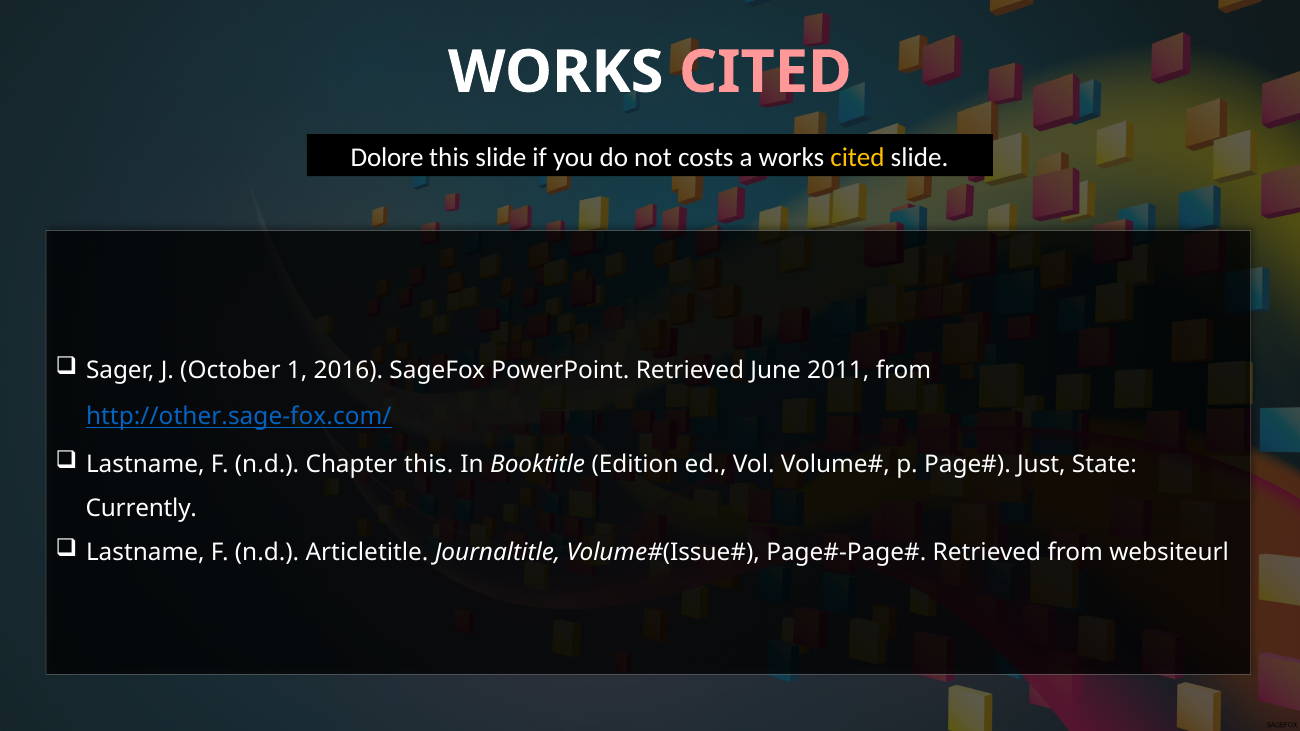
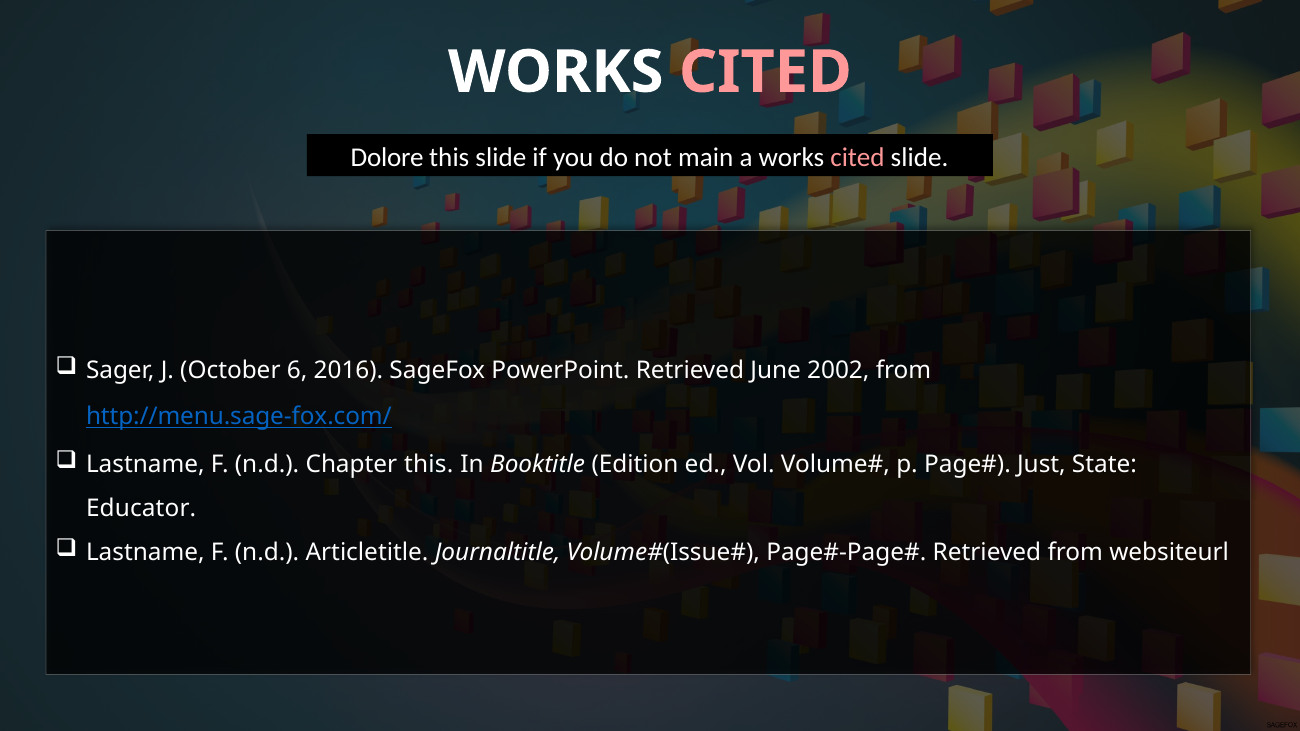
costs: costs -> main (706, 157)
cited colour: yellow -> pink (857, 157)
1: 1 -> 6 (297, 371)
2011: 2011 -> 2002 (838, 371)
http://other.sage-fox.com/: http://other.sage-fox.com/ -> http://menu.sage-fox.com/ (239, 417)
Currently: Currently -> Educator (141, 509)
